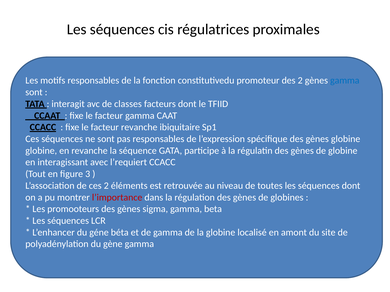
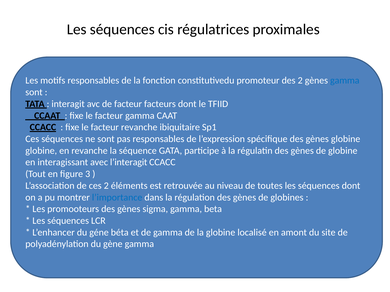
de classes: classes -> facteur (128, 104)
l’requiert: l’requiert -> l’interagit (129, 163)
l’importance colour: red -> blue (117, 198)
